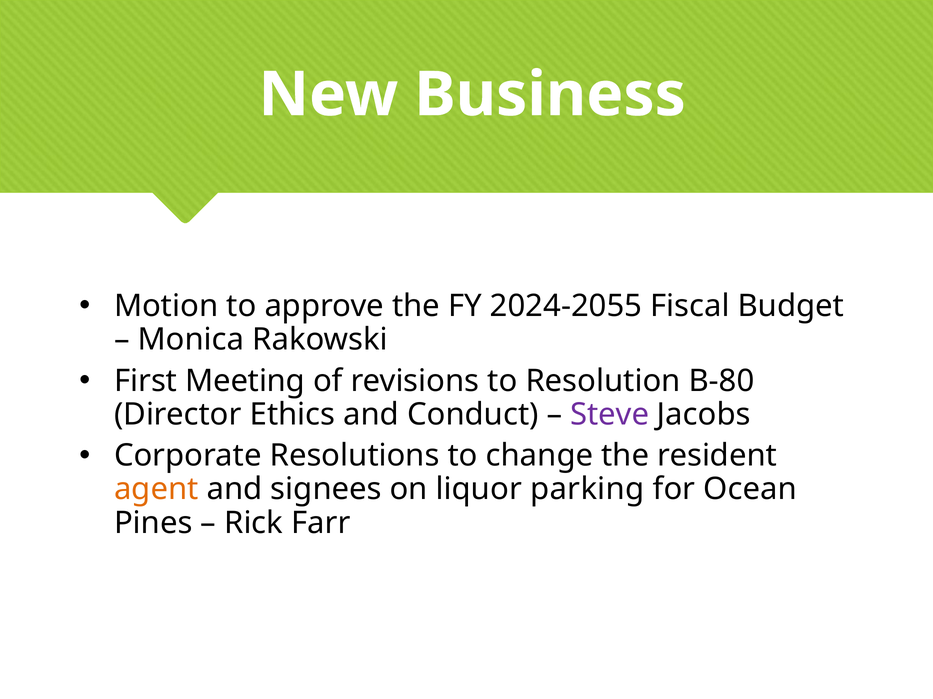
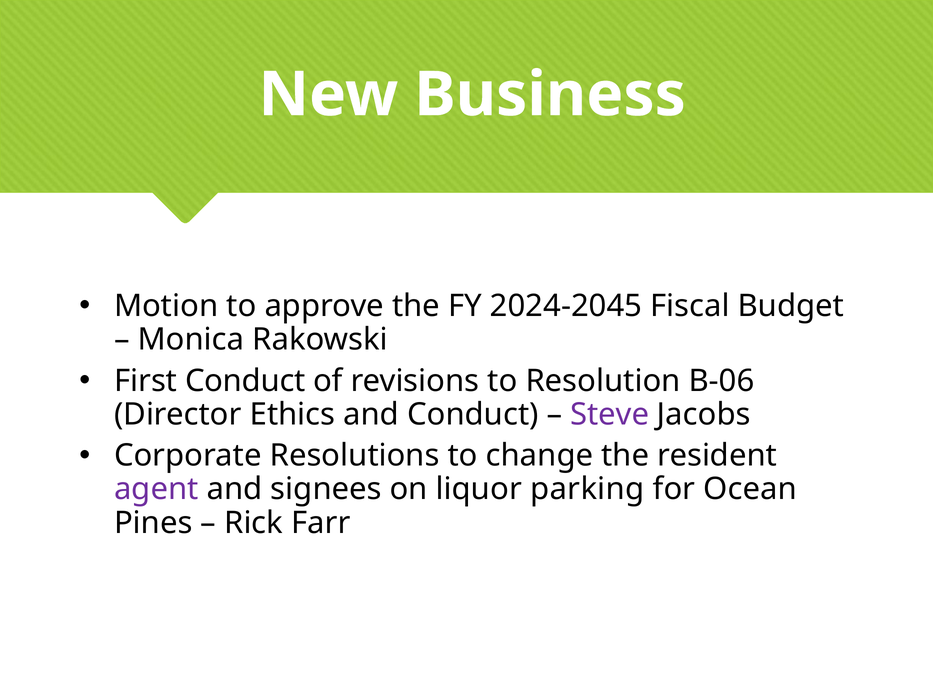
2024-2055: 2024-2055 -> 2024-2045 (566, 306)
First Meeting: Meeting -> Conduct (245, 381)
B-80: B-80 -> B-06 (722, 381)
agent colour: orange -> purple (156, 490)
